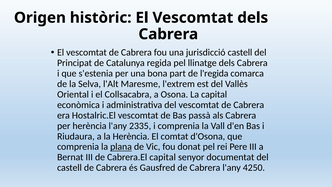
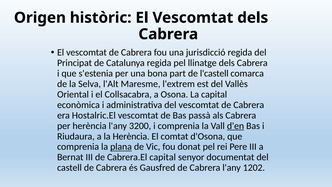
jurisdicció castell: castell -> regida (240, 52)
l'regida: l'regida -> l'castell (214, 73)
2335: 2335 -> 3200 (140, 126)
d'en underline: none -> present (236, 126)
4250: 4250 -> 1202 (254, 168)
